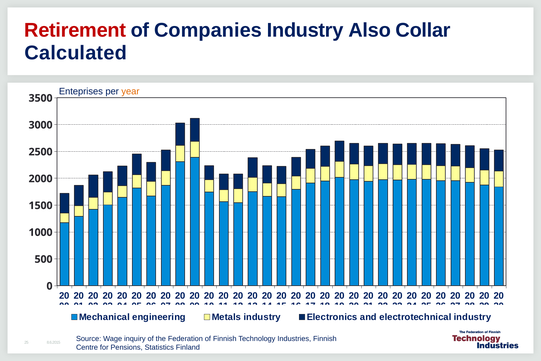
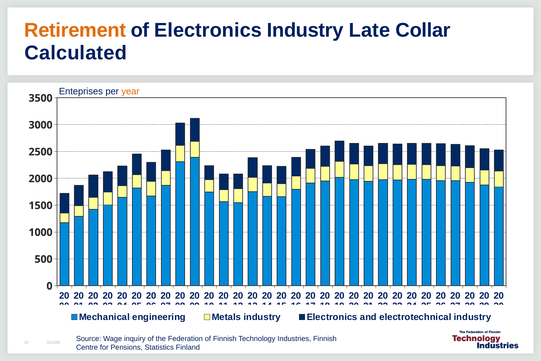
Retirement colour: red -> orange (75, 30)
of Companies: Companies -> Electronics (208, 30)
Also: Also -> Late (369, 30)
